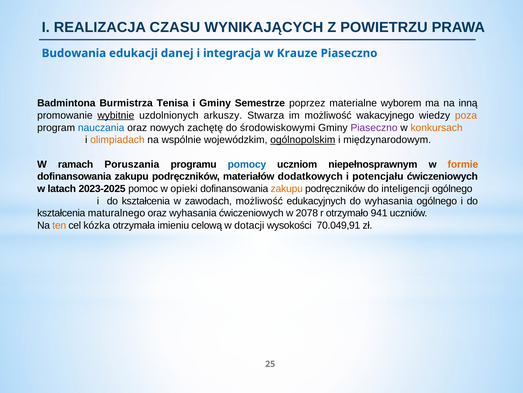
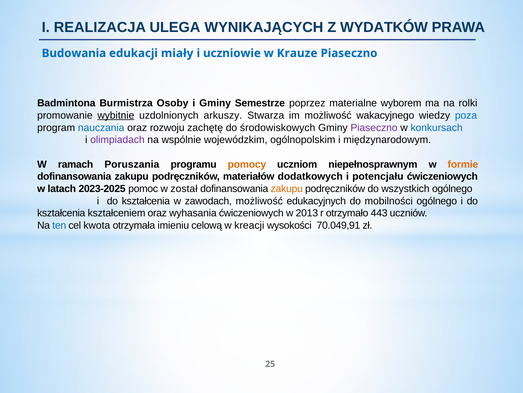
CZASU: CZASU -> ULEGA (175, 27)
POWIETRZU: POWIETRZU -> WYDATKÓW (384, 27)
danej: danej -> miały (177, 53)
integracja: integracja -> uczniowie (232, 53)
Tenisa: Tenisa -> Osoby (173, 103)
inną: inną -> rolki (468, 103)
poza colour: orange -> blue (466, 115)
nowych: nowych -> rozwoju (167, 127)
środowiskowymi: środowiskowymi -> środowiskowych (278, 127)
konkursach colour: orange -> blue (437, 127)
olimpiadach colour: orange -> purple (117, 140)
ogólnopolskim underline: present -> none (303, 140)
pomocy colour: blue -> orange (247, 164)
opieki: opieki -> został (184, 188)
inteligencji: inteligencji -> wszystkich (405, 188)
do wyhasania: wyhasania -> mobilności (389, 201)
maturalnego: maturalnego -> kształceniem (117, 213)
2078: 2078 -> 2013 (307, 213)
941: 941 -> 443 (379, 213)
ten colour: orange -> blue (59, 225)
kózka: kózka -> kwota (97, 225)
dotacji: dotacji -> kreacji (249, 225)
